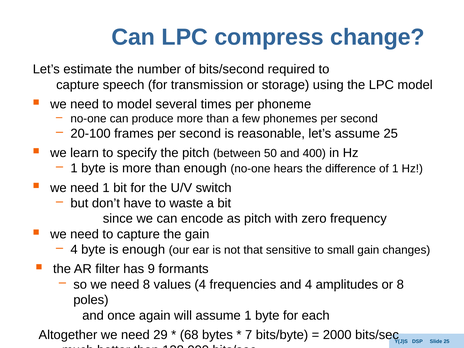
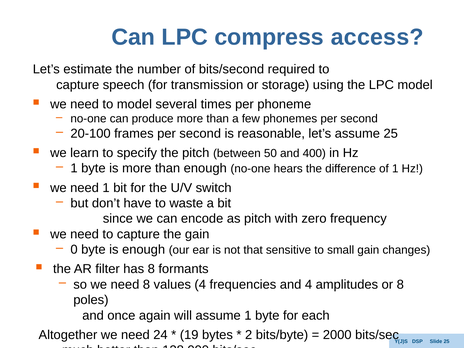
change: change -> access (377, 37)
4: 4 -> 0 (74, 250)
has 9: 9 -> 8 (151, 269)
29: 29 -> 24 (160, 335)
68: 68 -> 19 (189, 335)
7: 7 -> 2 (249, 335)
